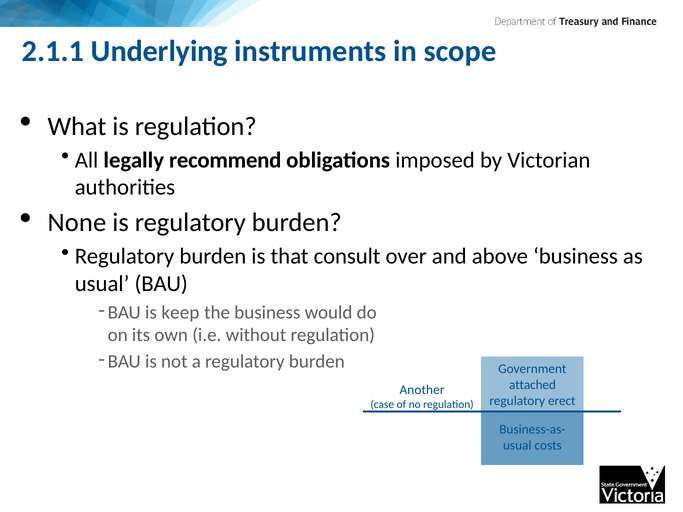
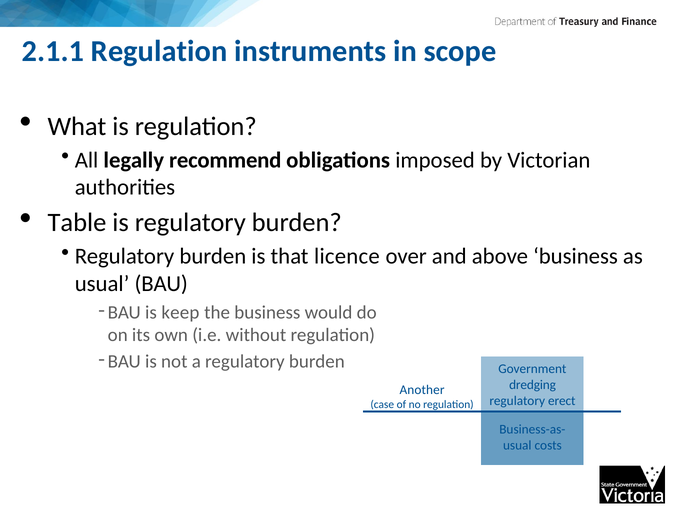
2.1.1 Underlying: Underlying -> Regulation (159, 51)
None: None -> Table (77, 223)
consult: consult -> licence (347, 257)
attached: attached -> dredging (532, 385)
